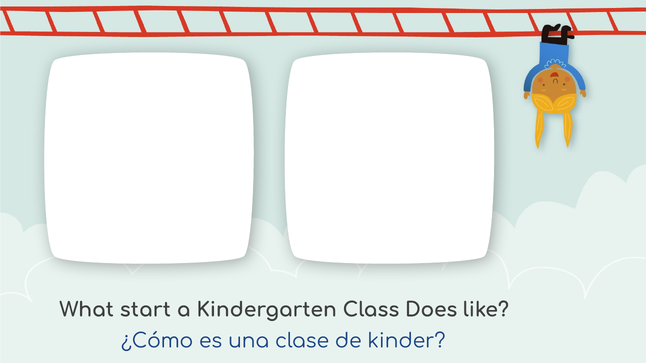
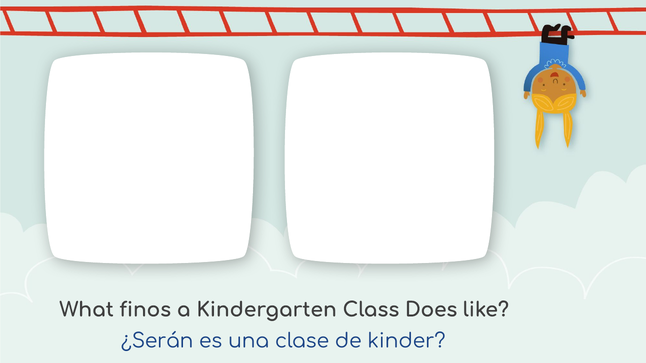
start: start -> finos (145, 310)
¿Cómo: ¿Cómo -> ¿Serán (157, 341)
